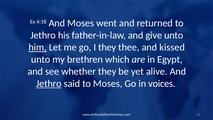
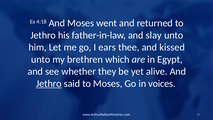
give: give -> slay (154, 35)
him underline: present -> none (38, 47)
I they: they -> ears (107, 47)
